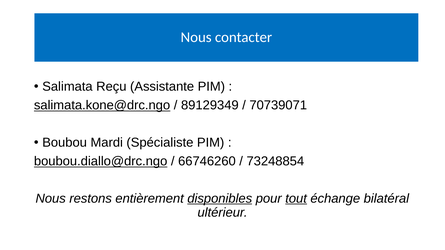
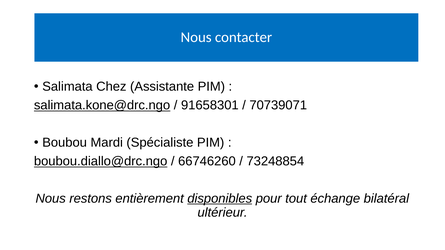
Reçu: Reçu -> Chez (111, 87)
89129349: 89129349 -> 91658301 (210, 105)
tout underline: present -> none (296, 199)
